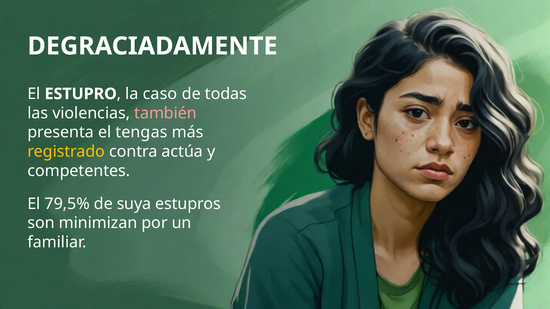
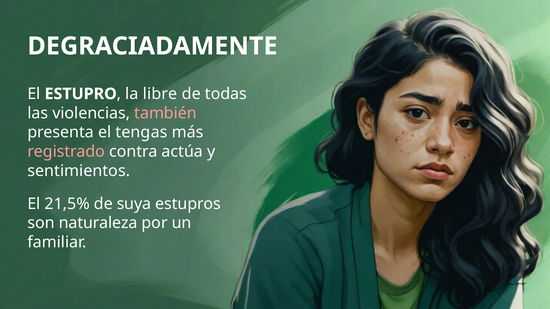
caso: caso -> libre (160, 94)
registrado colour: yellow -> pink (66, 152)
competentes: competentes -> sentimientos (79, 171)
79,5%: 79,5% -> 21,5% (67, 204)
minimizan: minimizan -> naturaleza (98, 223)
